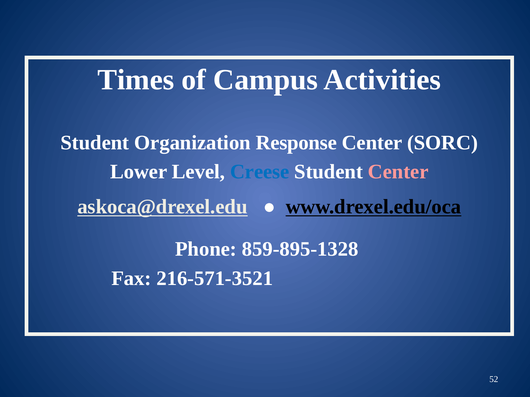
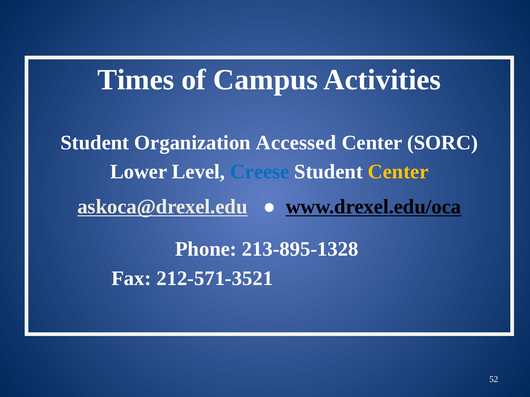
Response: Response -> Accessed (296, 143)
Center colour: pink -> yellow (398, 172)
859-895-1328: 859-895-1328 -> 213-895-1328 (300, 249)
216-571-3521: 216-571-3521 -> 212-571-3521 (215, 279)
